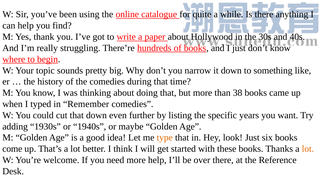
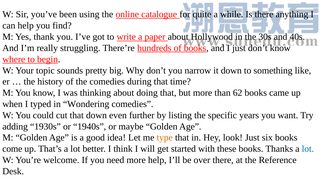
38: 38 -> 62 (238, 93)
Remember: Remember -> Wondering (86, 104)
lot colour: orange -> blue (308, 149)
